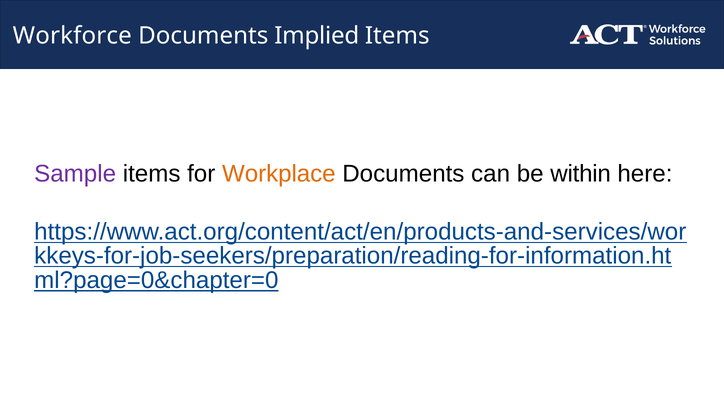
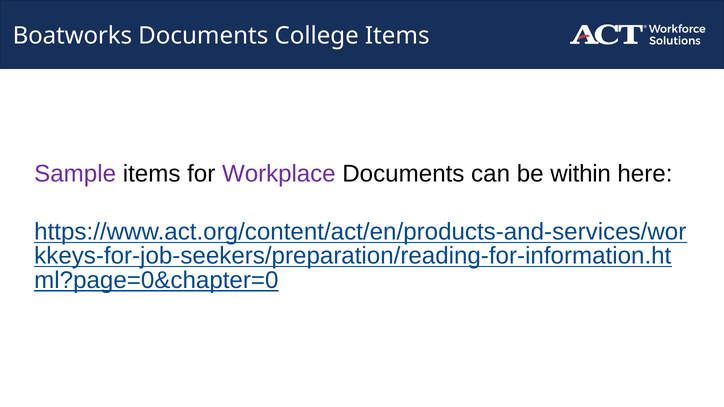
Workforce: Workforce -> Boatworks (72, 36)
Implied: Implied -> College (317, 36)
Workplace colour: orange -> purple (279, 174)
